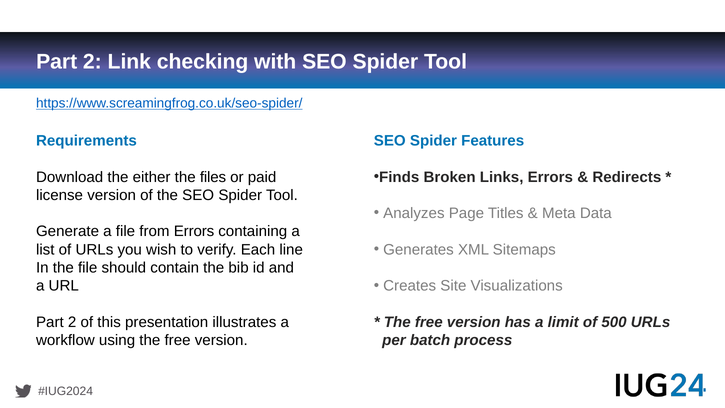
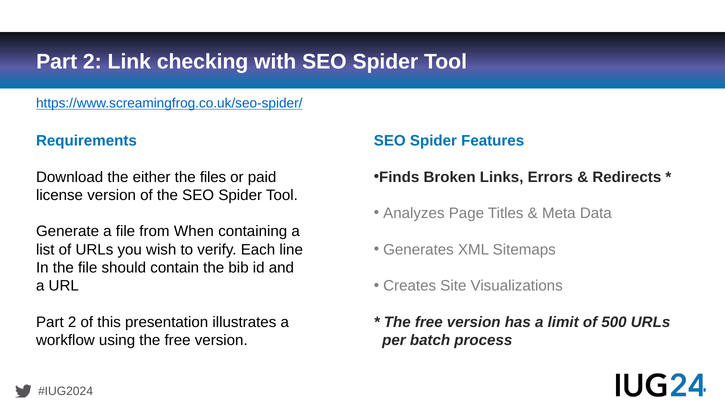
from Errors: Errors -> When (194, 231)
